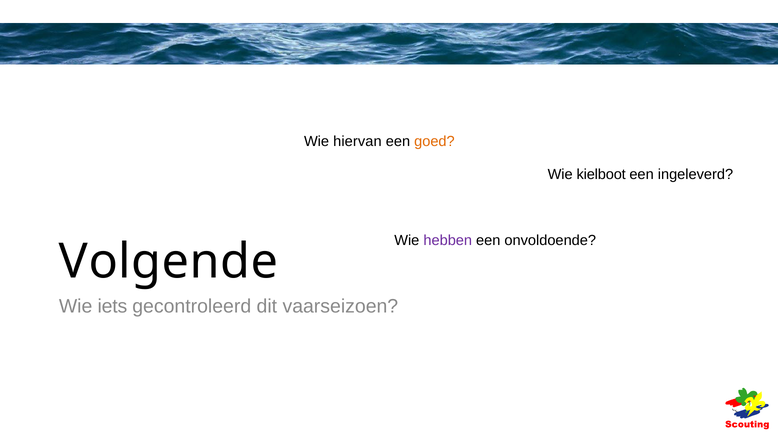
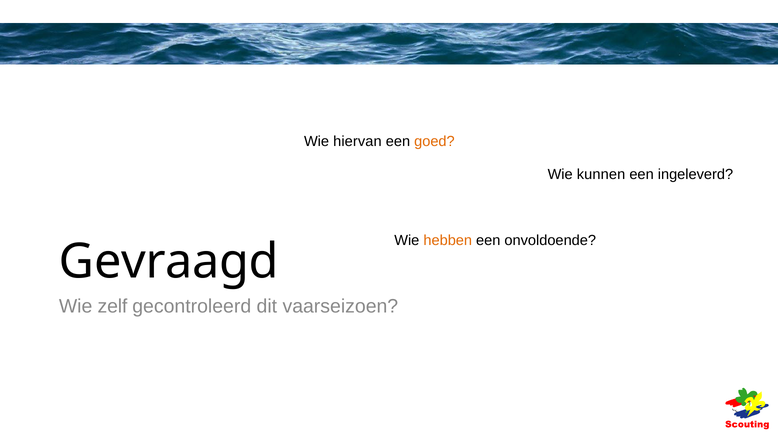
kielboot: kielboot -> kunnen (601, 175)
hebben colour: purple -> orange (448, 240)
Volgende: Volgende -> Gevraagd (169, 262)
iets: iets -> zelf (112, 306)
